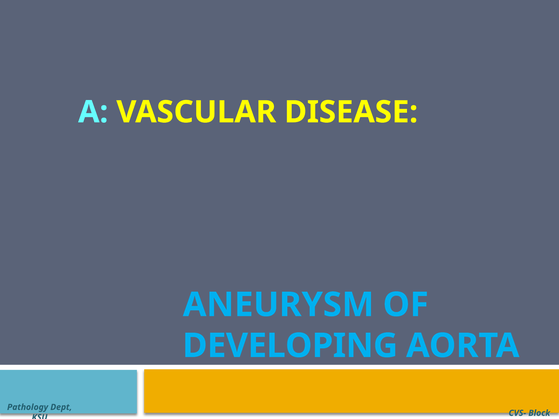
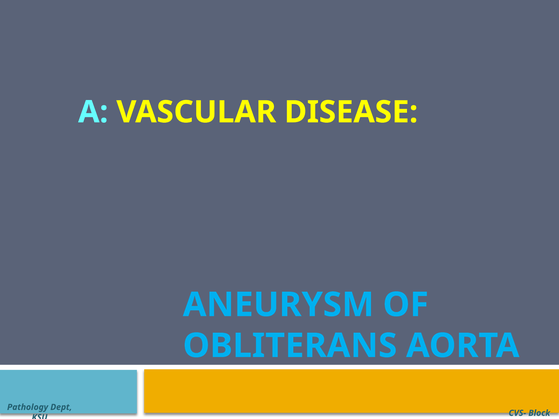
DEVELOPING: DEVELOPING -> OBLITERANS (290, 346)
